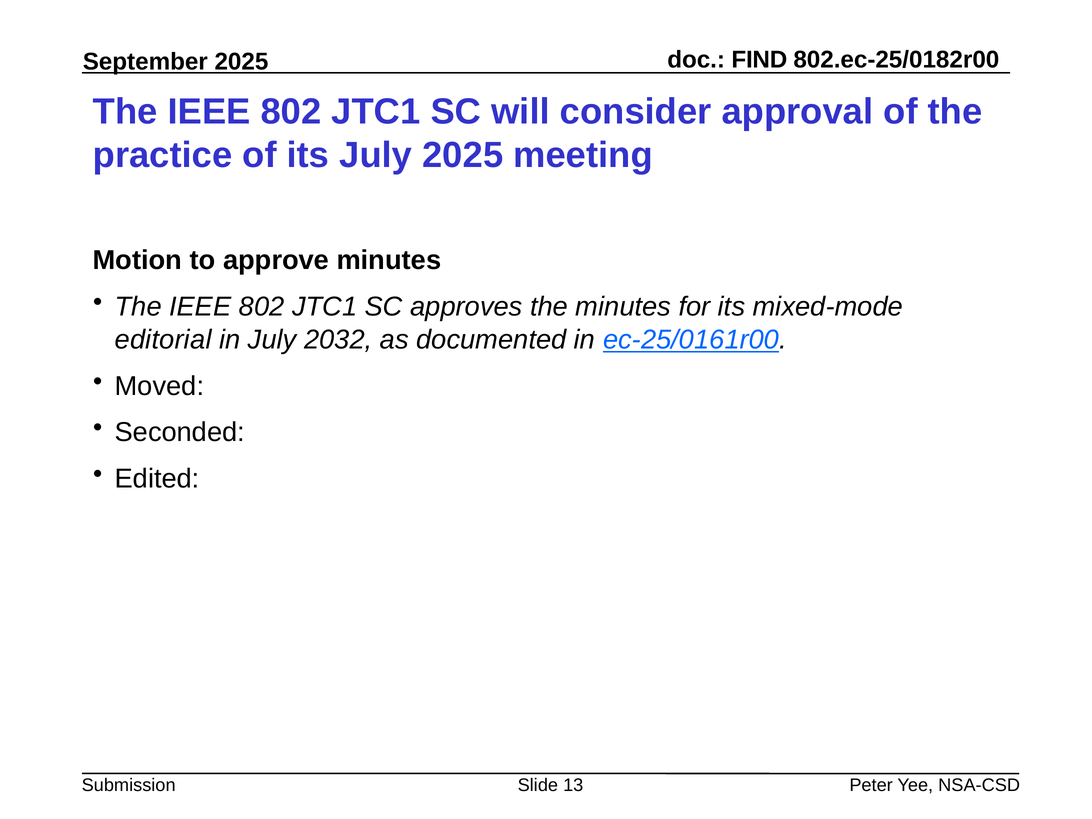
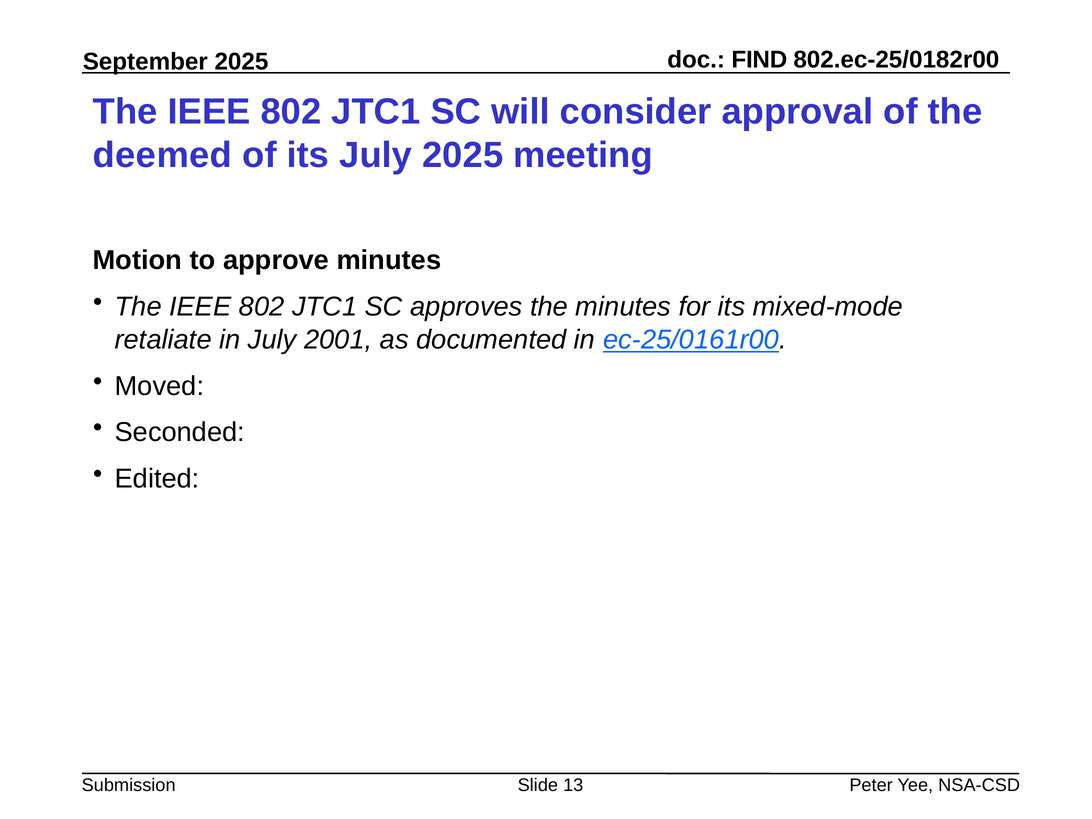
practice: practice -> deemed (162, 155)
editorial: editorial -> retaliate (163, 340)
2032: 2032 -> 2001 (338, 340)
